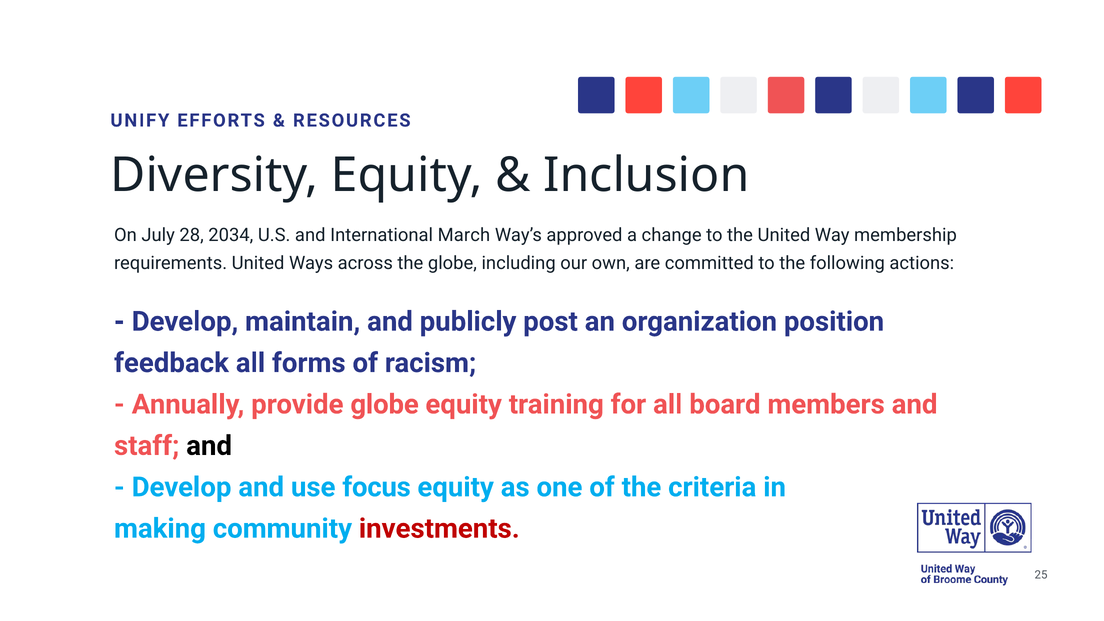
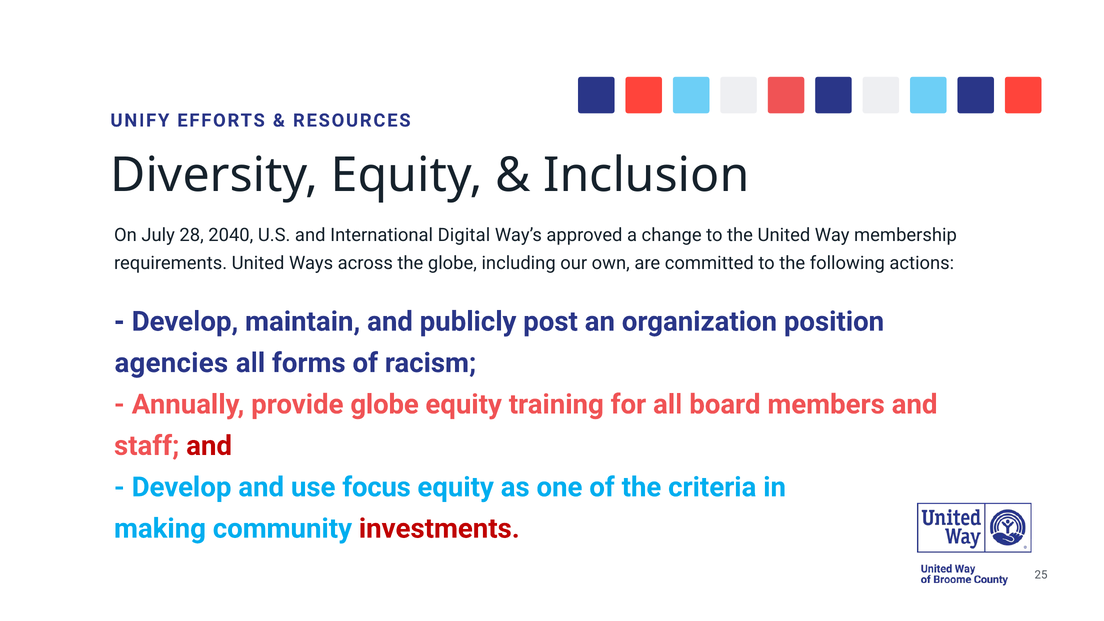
2034: 2034 -> 2040 (231, 235)
March: March -> Digital (464, 235)
feedback: feedback -> agencies (171, 363)
and colour: black -> red (209, 446)
